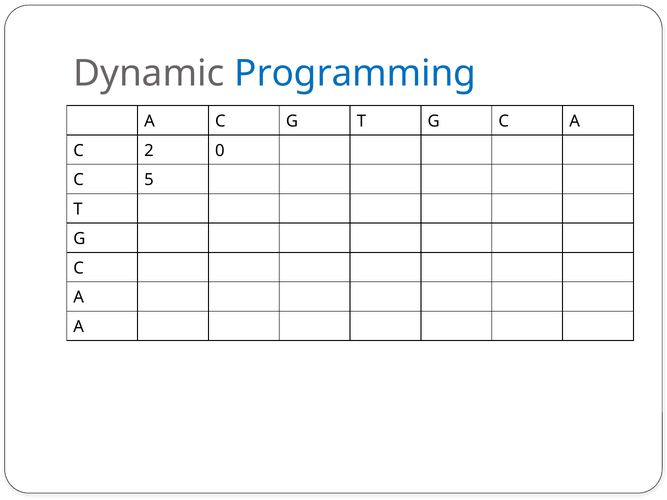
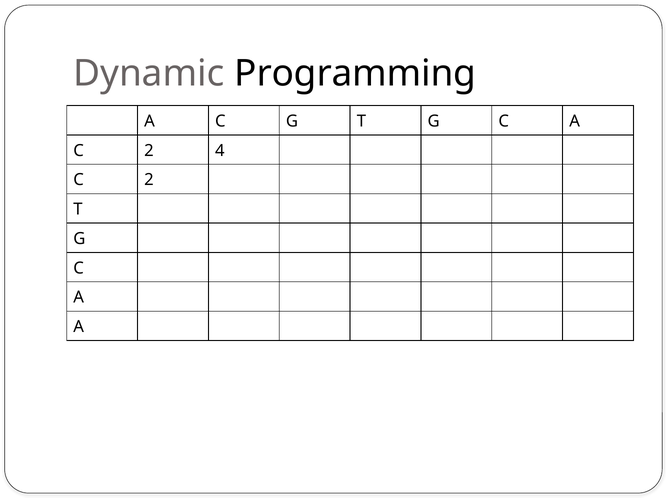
Programming colour: blue -> black (355, 74)
0: 0 -> 4 (220, 151)
5: 5 -> 2 (149, 180)
